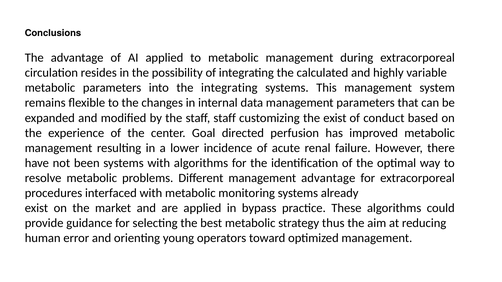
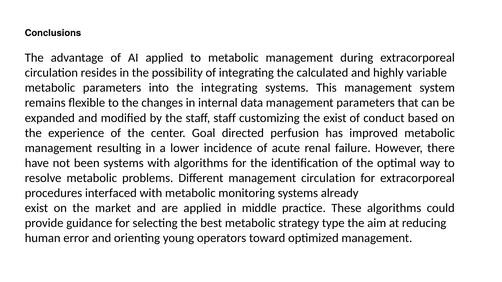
management advantage: advantage -> circulation (328, 178)
bypass: bypass -> middle (259, 208)
thus: thus -> type (333, 223)
